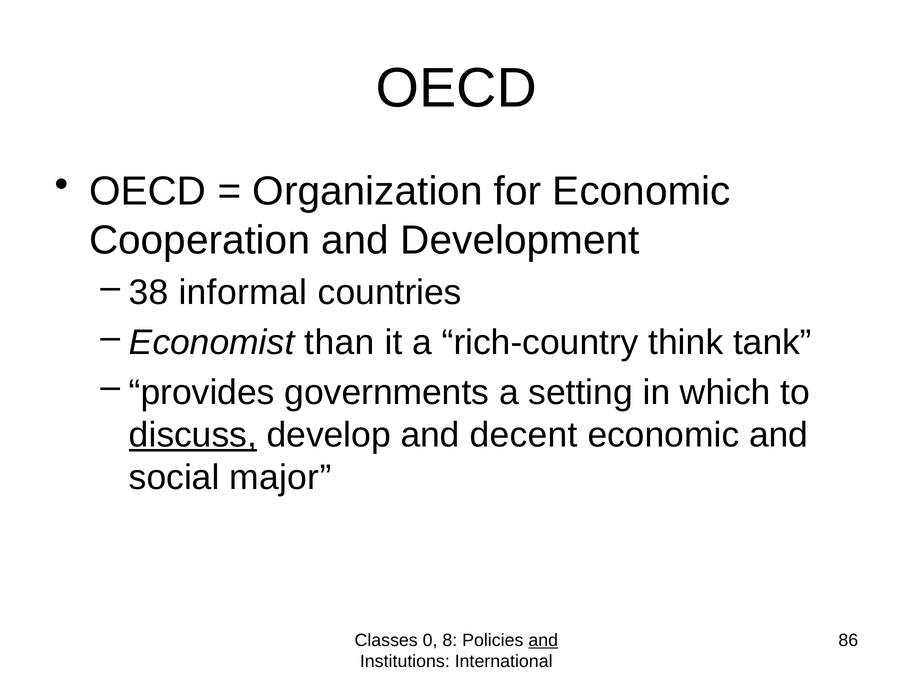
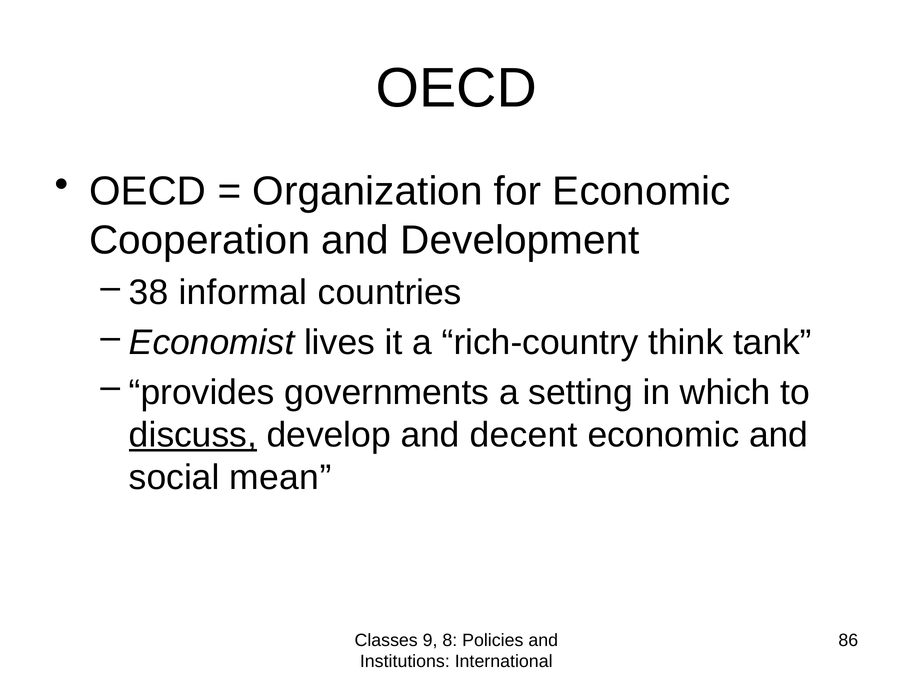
than: than -> lives (340, 342)
major: major -> mean (280, 477)
0: 0 -> 9 (430, 640)
and underline: present -> none (543, 640)
